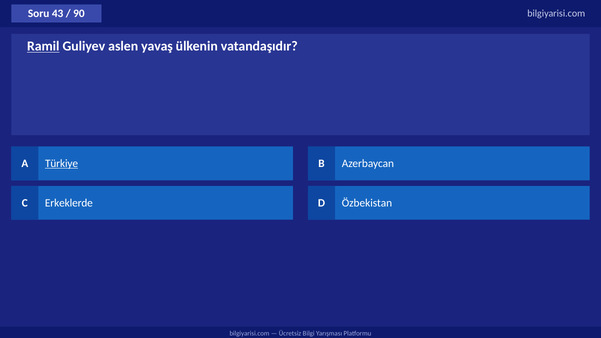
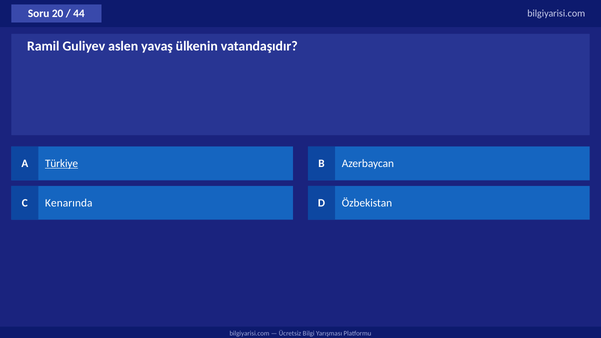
43: 43 -> 20 (58, 14)
90: 90 -> 44 (79, 14)
Ramil underline: present -> none (43, 46)
Erkeklerde: Erkeklerde -> Kenarında (69, 203)
